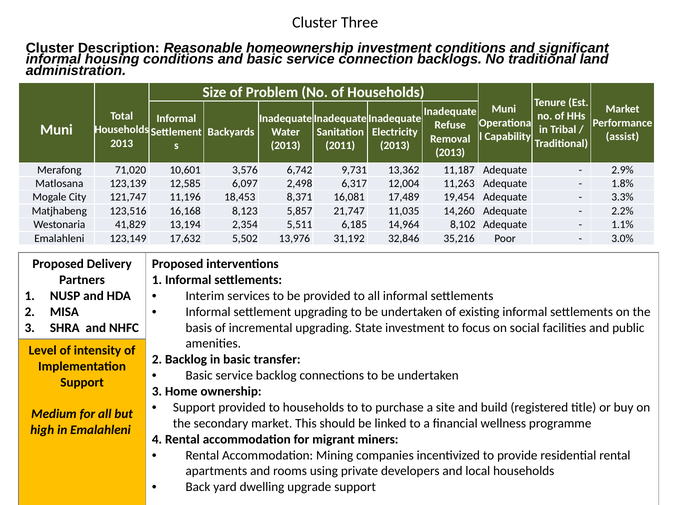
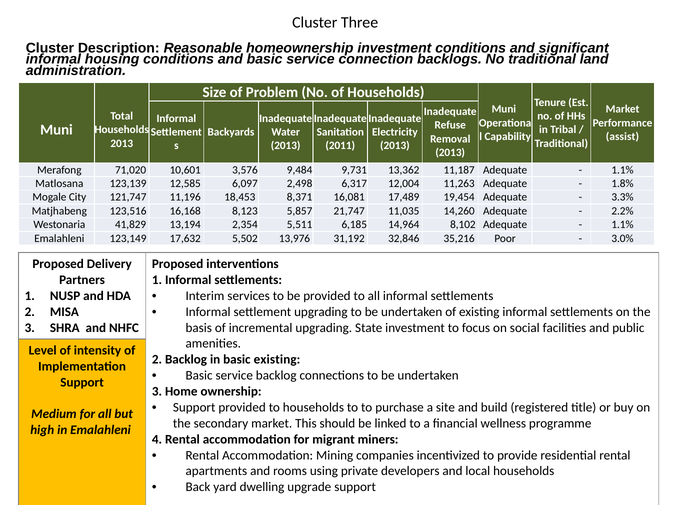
6,742: 6,742 -> 9,484 (300, 170)
2.9%: 2.9% -> 1.1% (622, 170)
basic transfer: transfer -> existing (277, 359)
